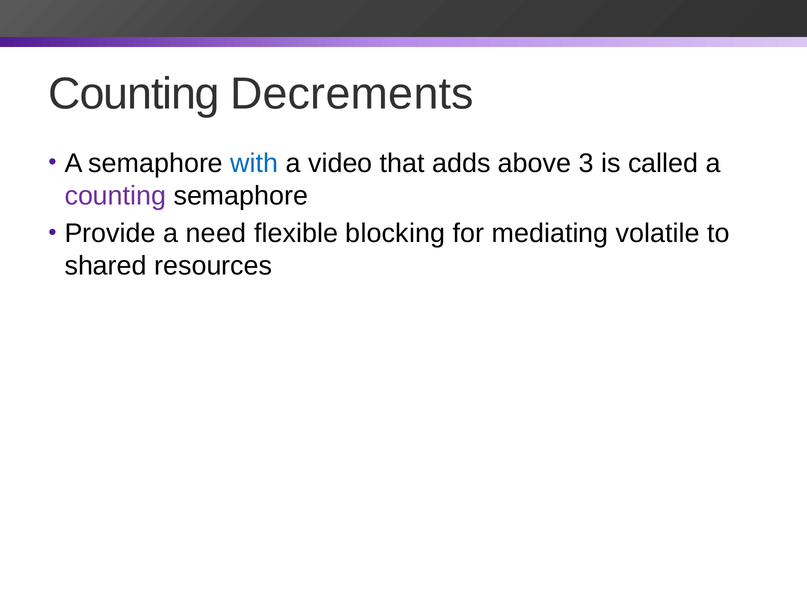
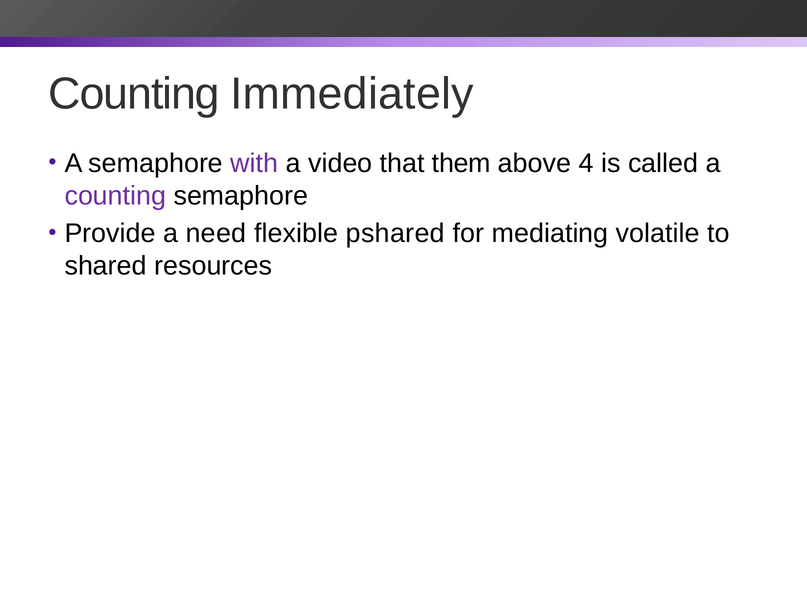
Decrements: Decrements -> Immediately (352, 94)
with colour: blue -> purple (254, 163)
adds: adds -> them (461, 163)
3: 3 -> 4 (586, 163)
blocking: blocking -> pshared (395, 233)
